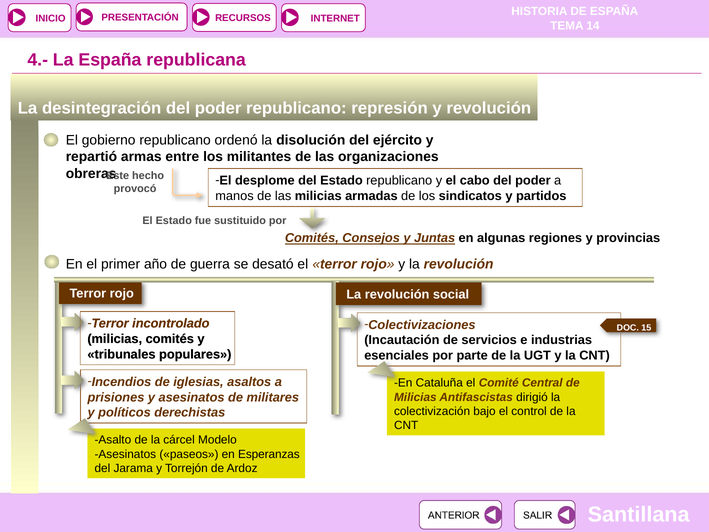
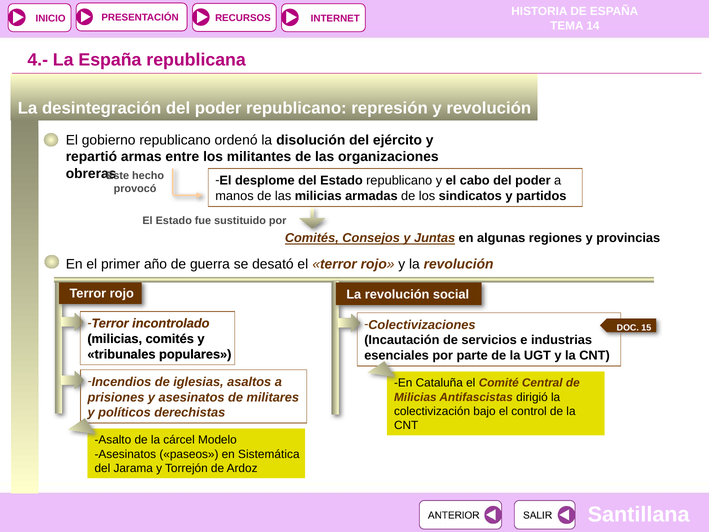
Esperanzas: Esperanzas -> Sistemática (269, 454)
